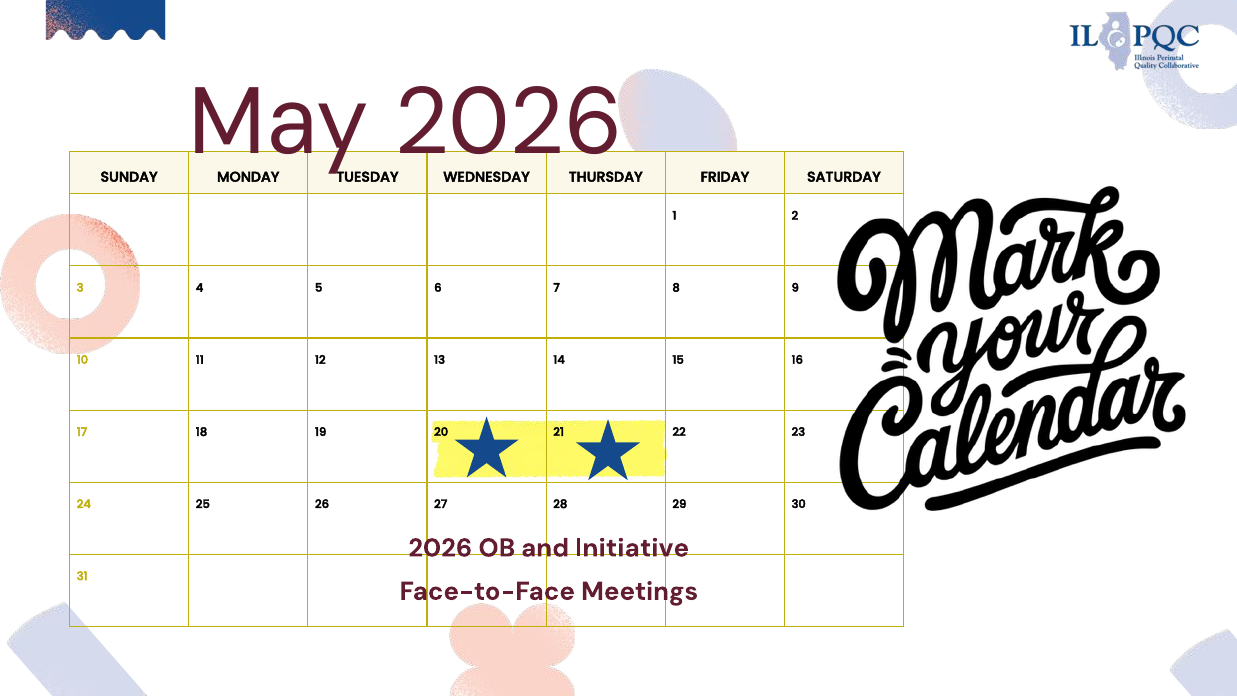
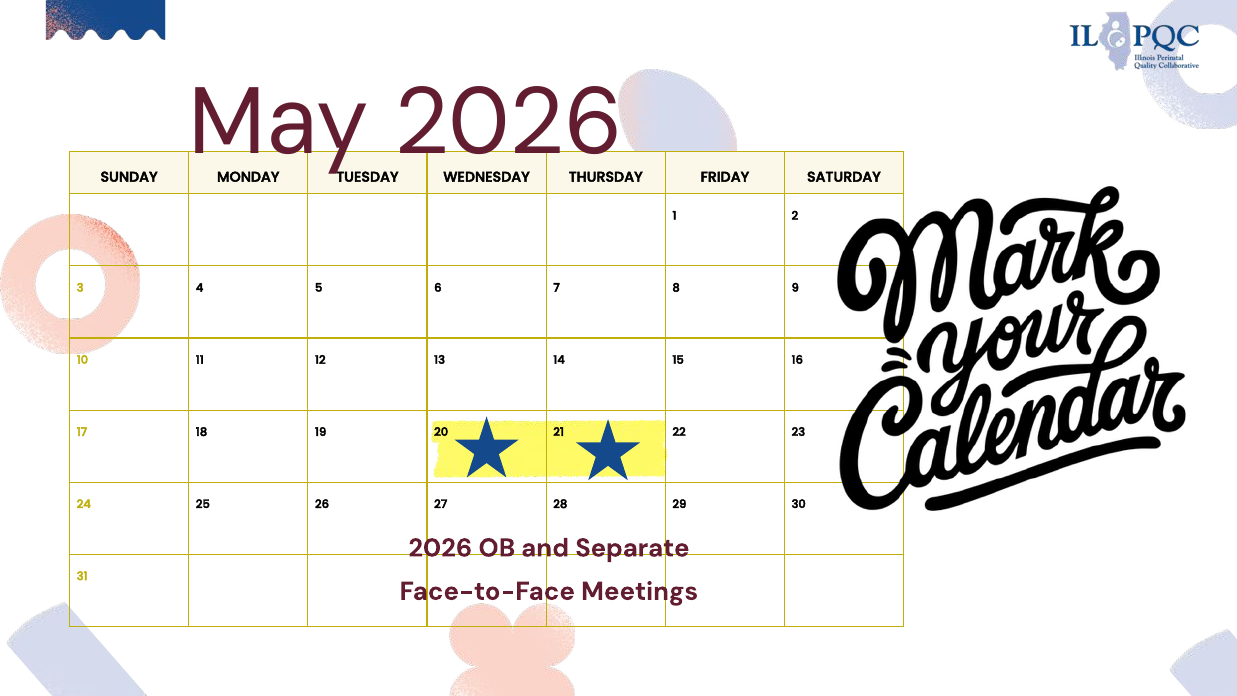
Initiative: Initiative -> Separate (632, 548)
